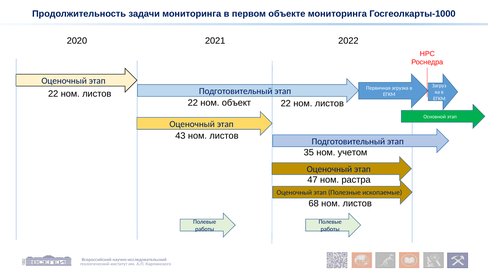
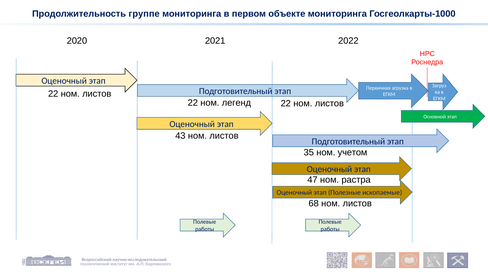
задачи: задачи -> группе (144, 14)
объект: объект -> легенд (236, 103)
